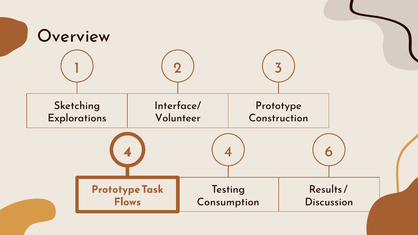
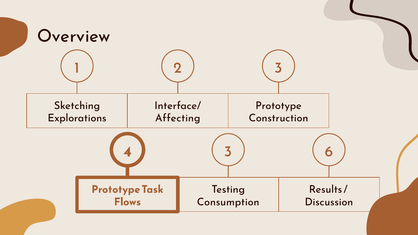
Volunteer: Volunteer -> Affecting (178, 118)
4 4: 4 -> 3 (228, 152)
